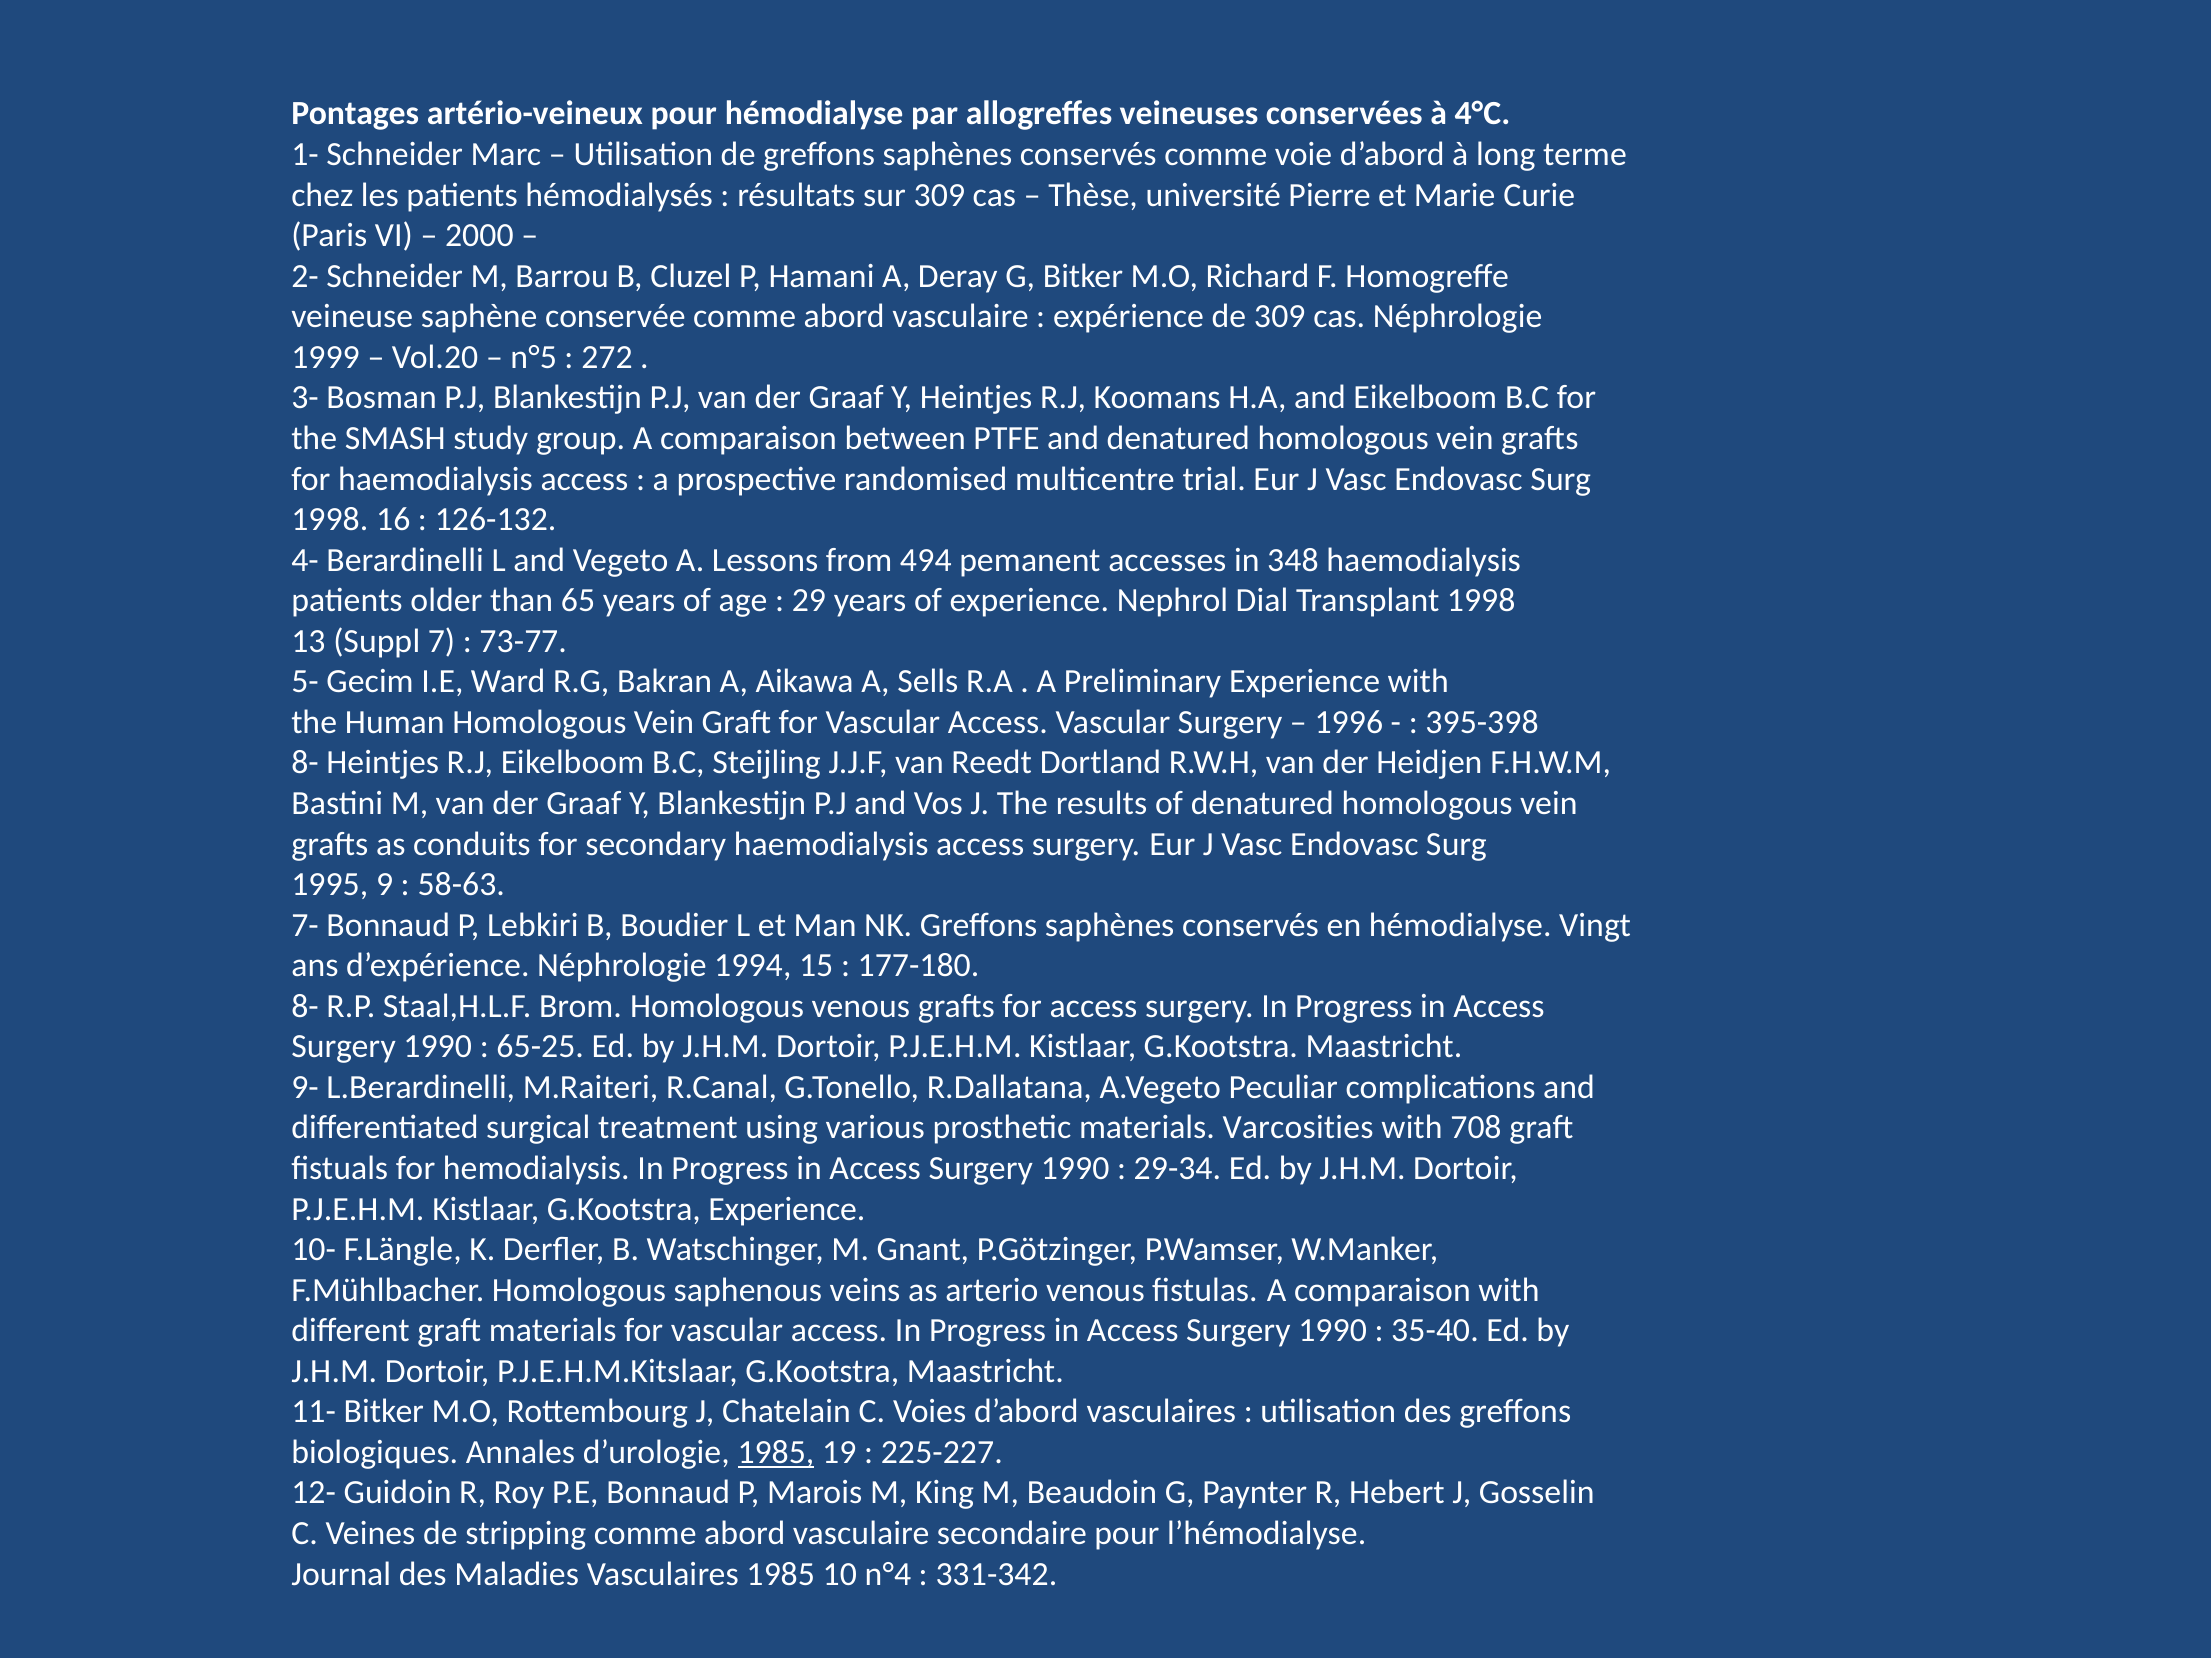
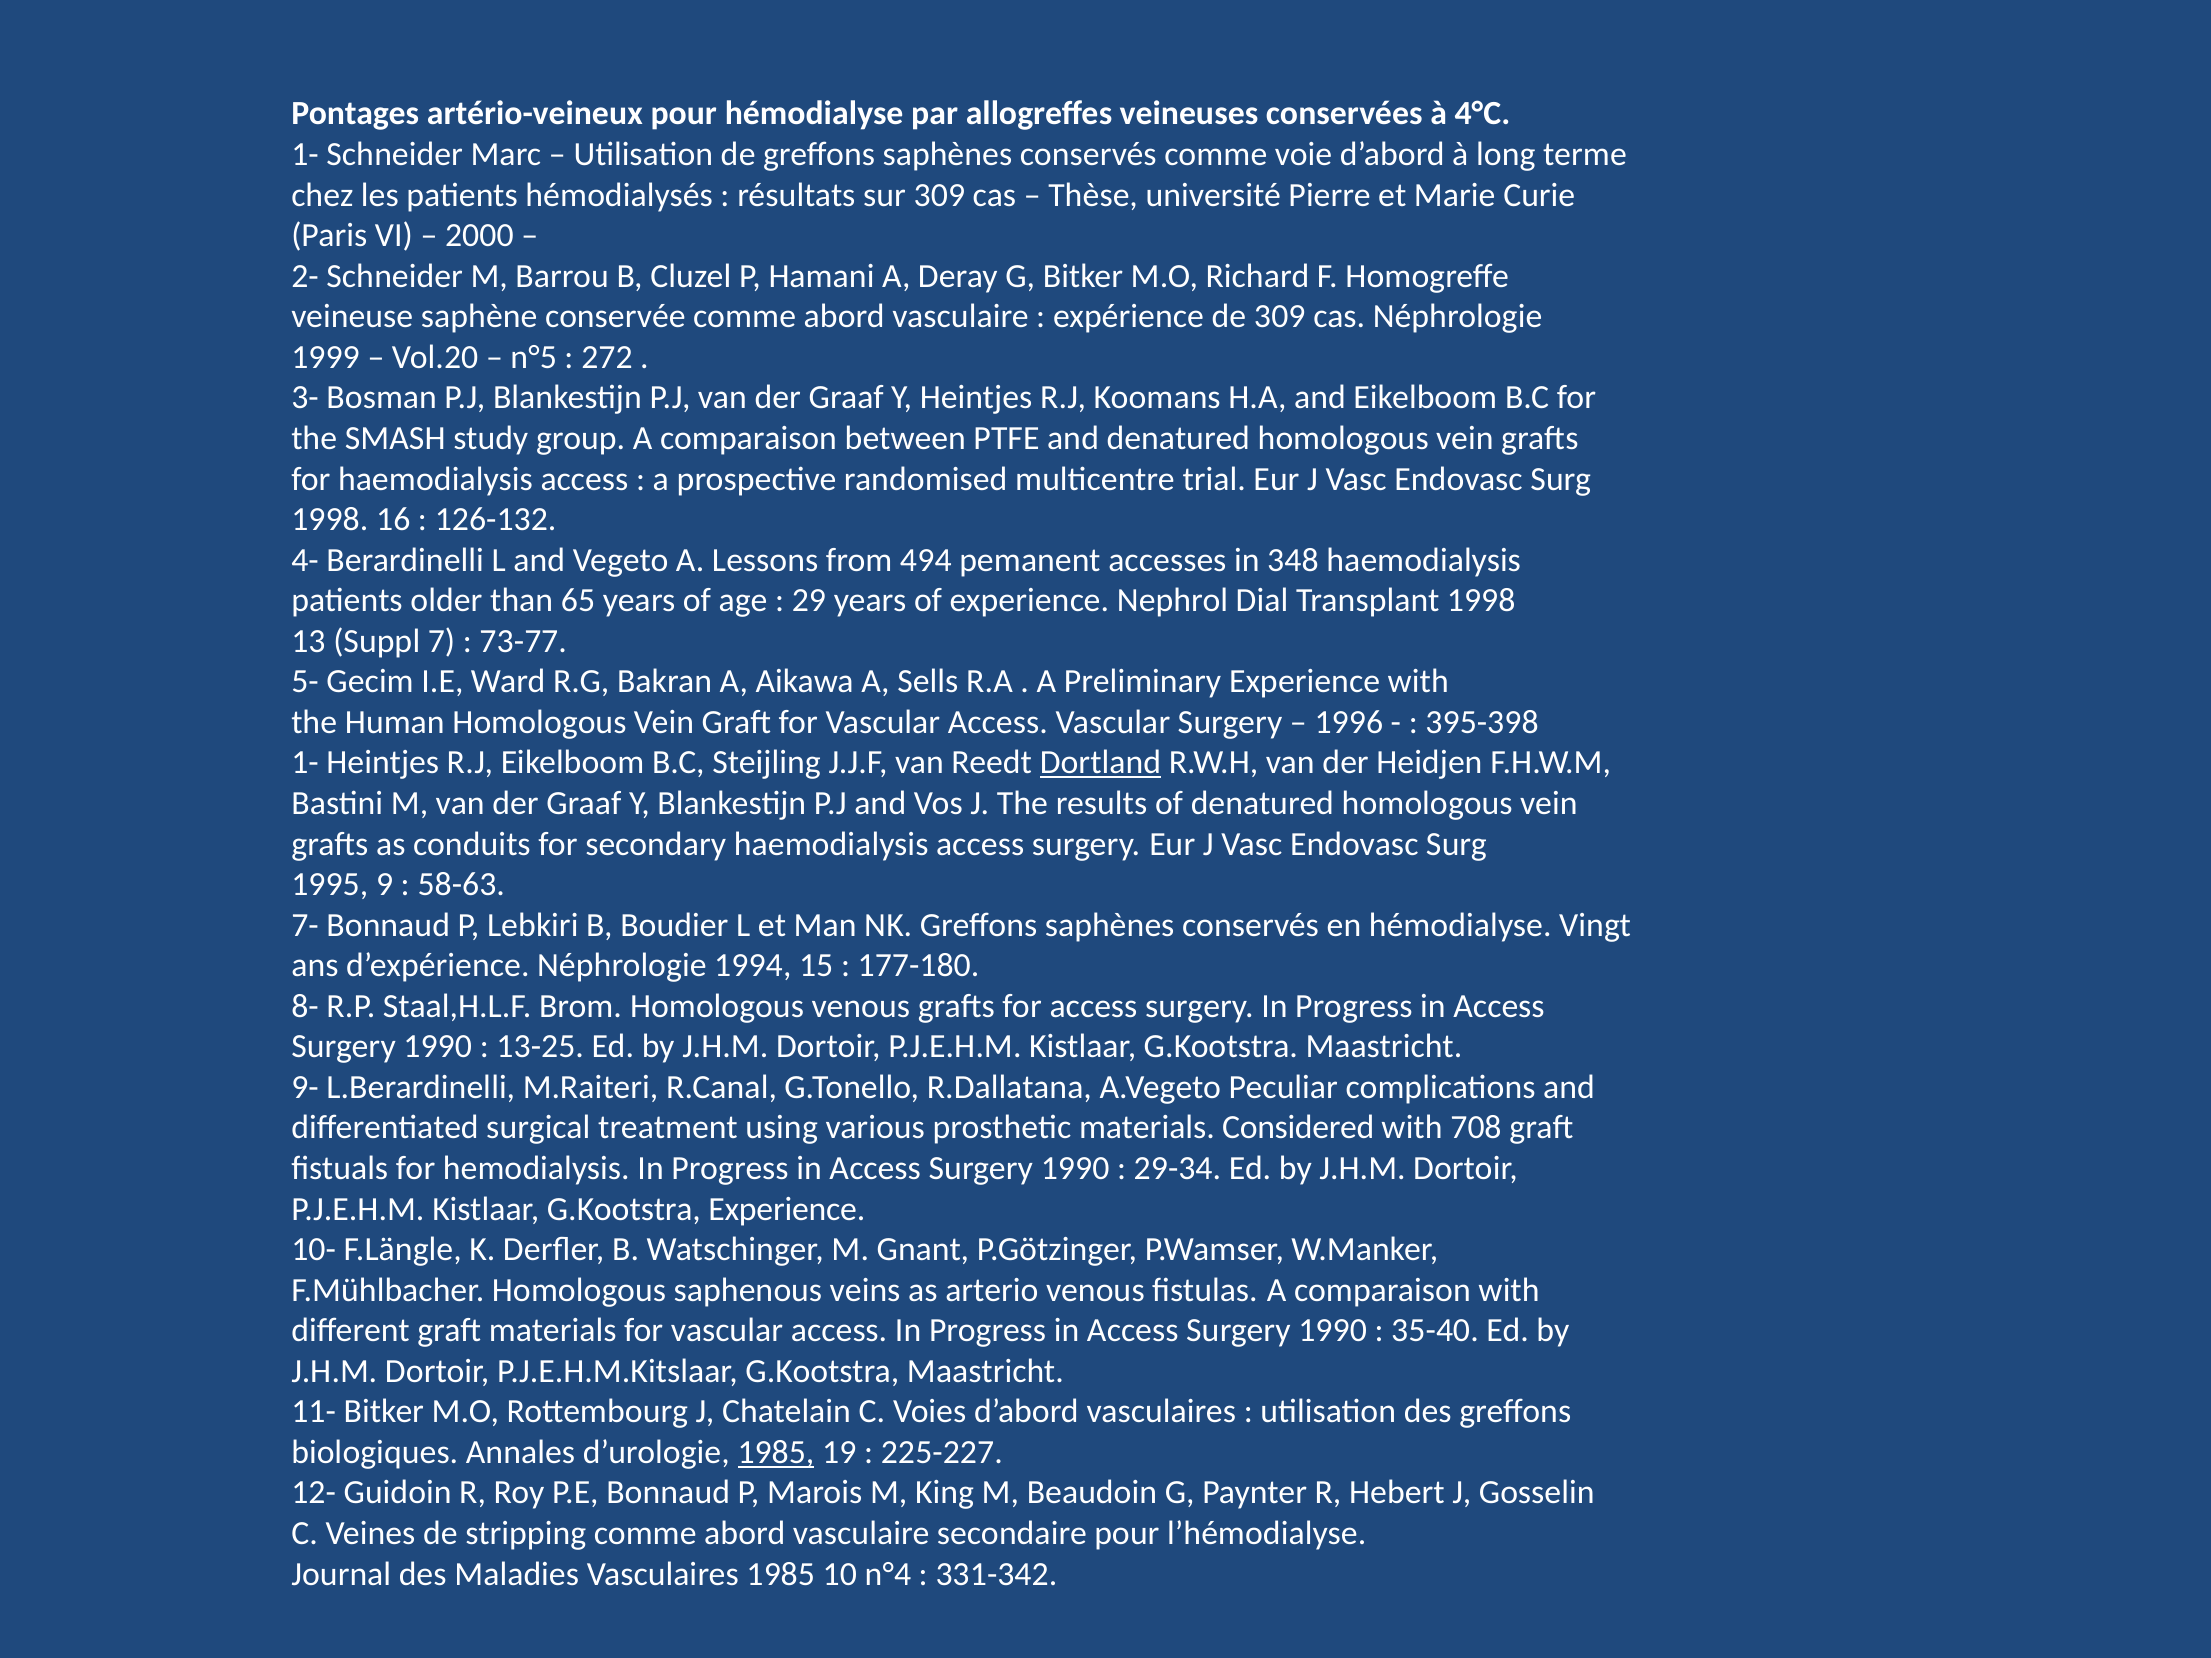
8-: 8- -> 1- (305, 763)
Dortland underline: none -> present (1100, 763)
65-25: 65-25 -> 13-25 (540, 1047)
Varcosities: Varcosities -> Considered (1298, 1128)
